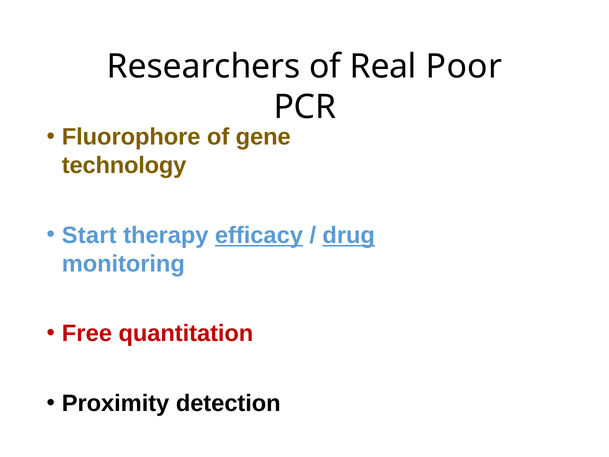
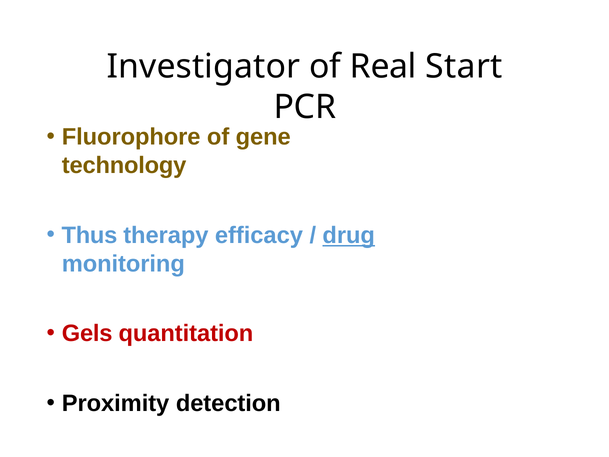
Researchers: Researchers -> Investigator (203, 67)
Poor: Poor -> Start (464, 67)
Start: Start -> Thus (89, 235)
efficacy underline: present -> none (259, 235)
Free: Free -> Gels (87, 333)
